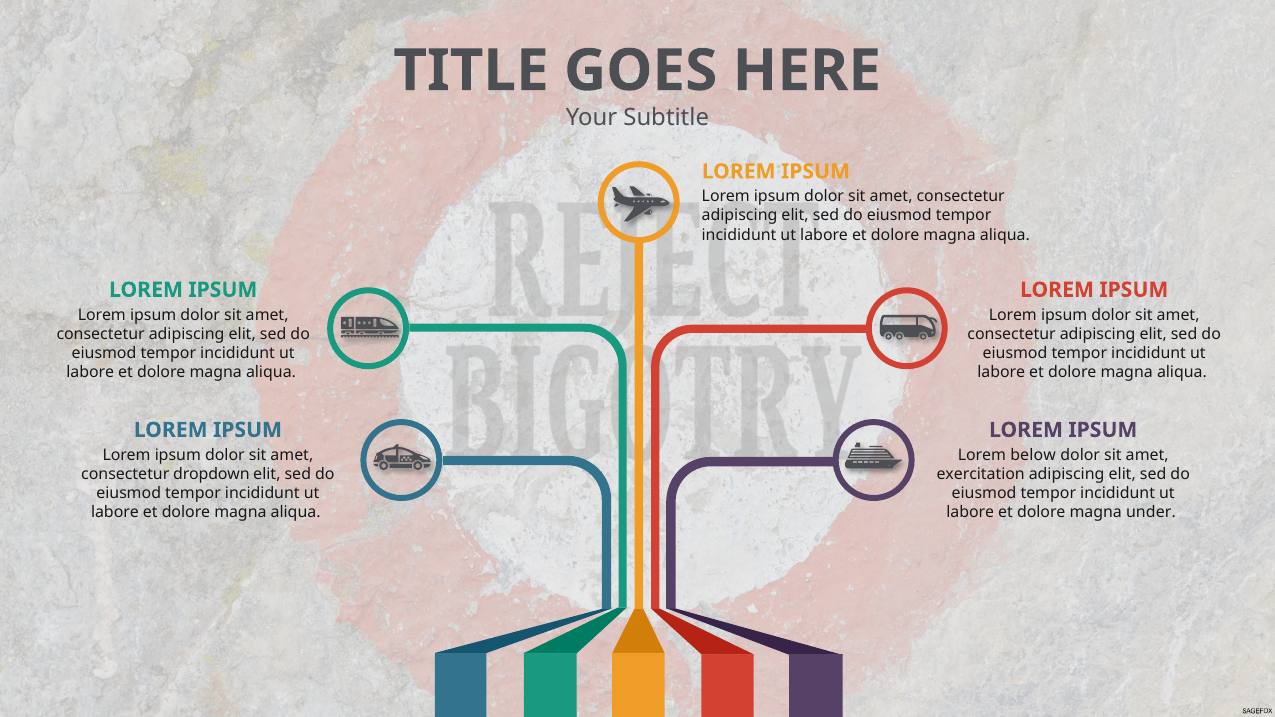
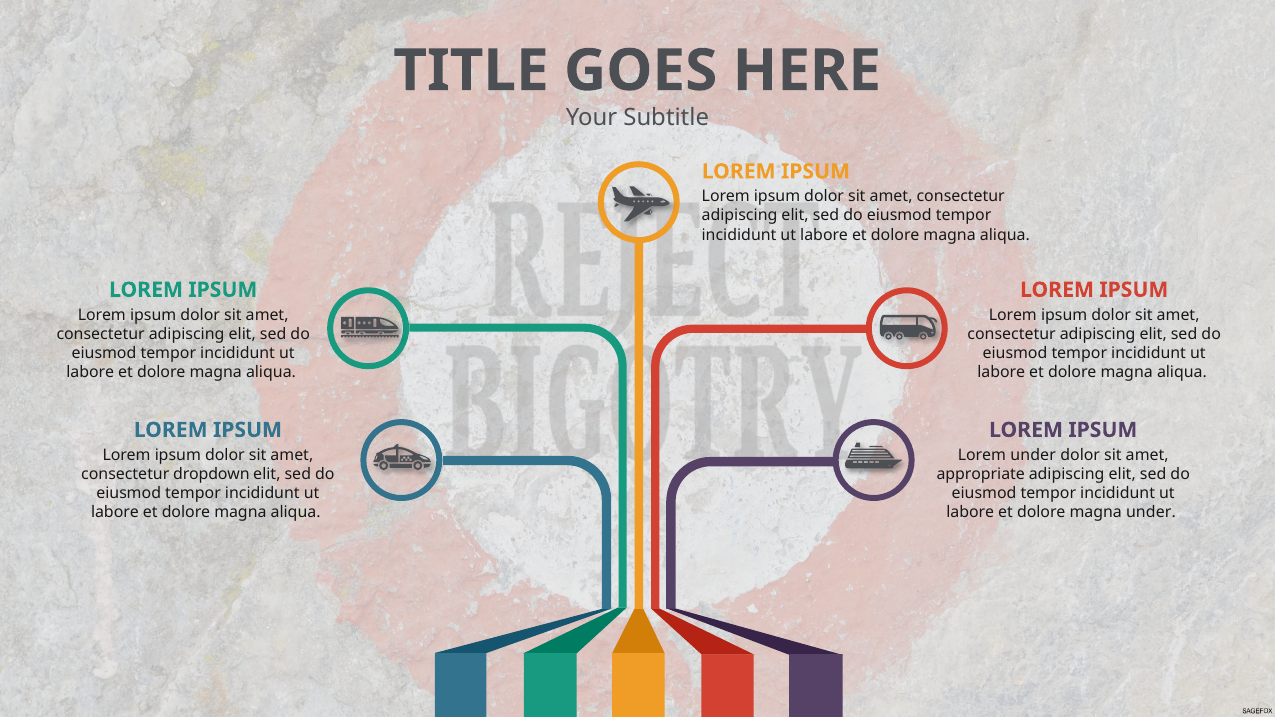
Lorem below: below -> under (1033, 455)
exercitation: exercitation -> appropriate (981, 474)
